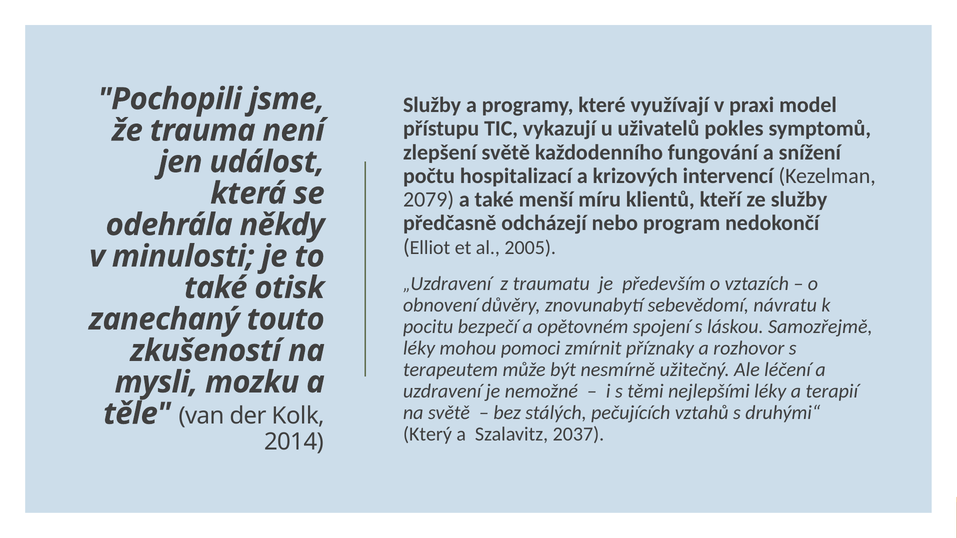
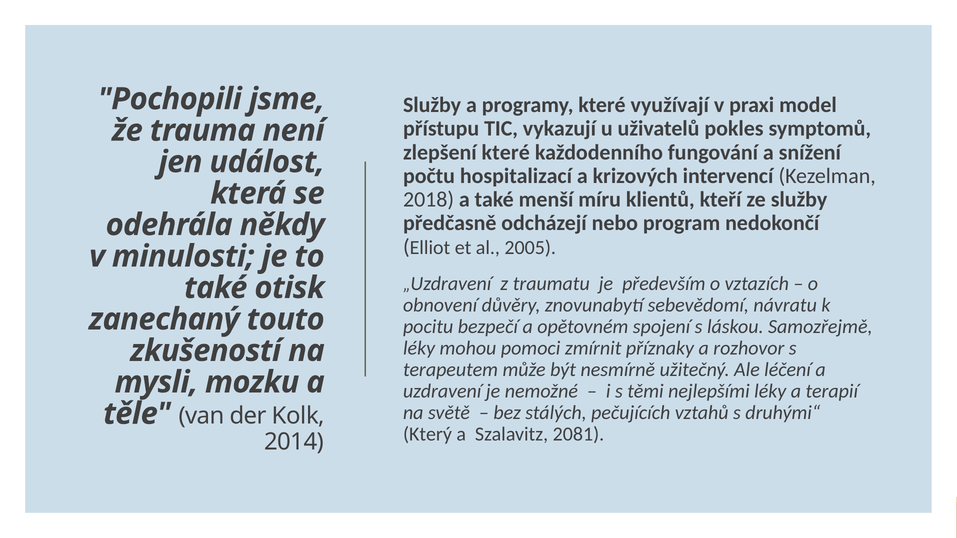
zlepšení světě: světě -> které (506, 152)
2079: 2079 -> 2018 (429, 200)
2037: 2037 -> 2081 (578, 435)
